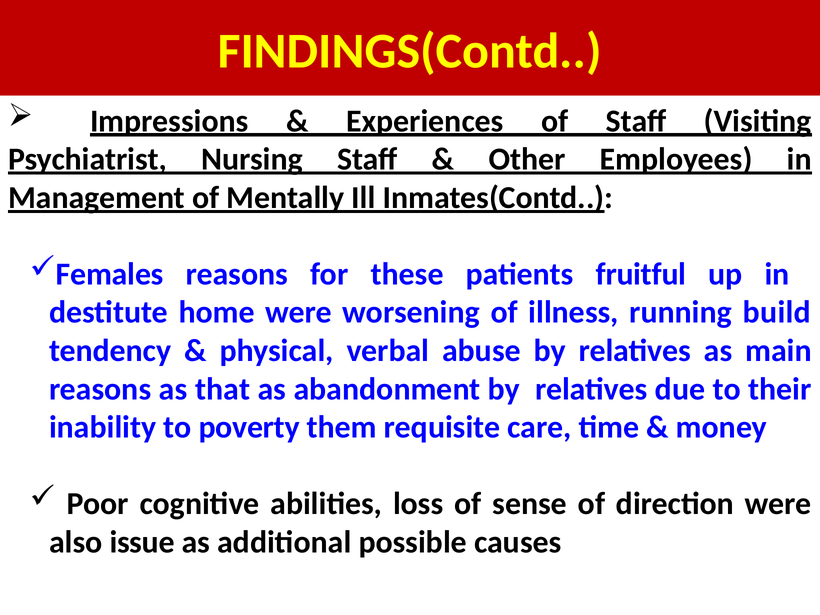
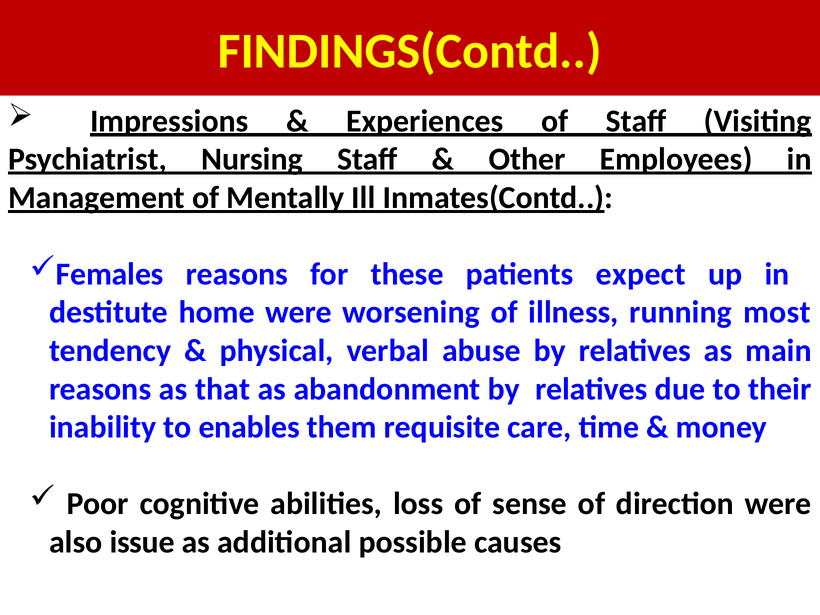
fruitful: fruitful -> expect (641, 274)
build: build -> most (777, 312)
poverty: poverty -> enables (249, 427)
